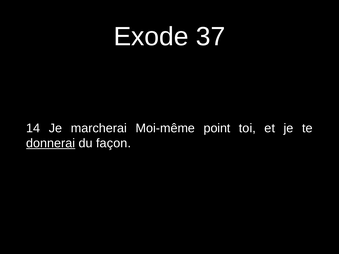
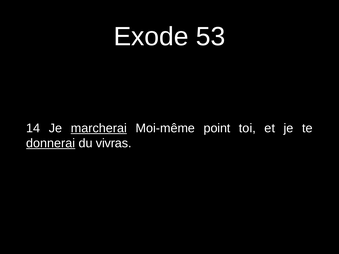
37: 37 -> 53 (211, 37)
marcherai underline: none -> present (99, 128)
façon: façon -> vivras (114, 143)
